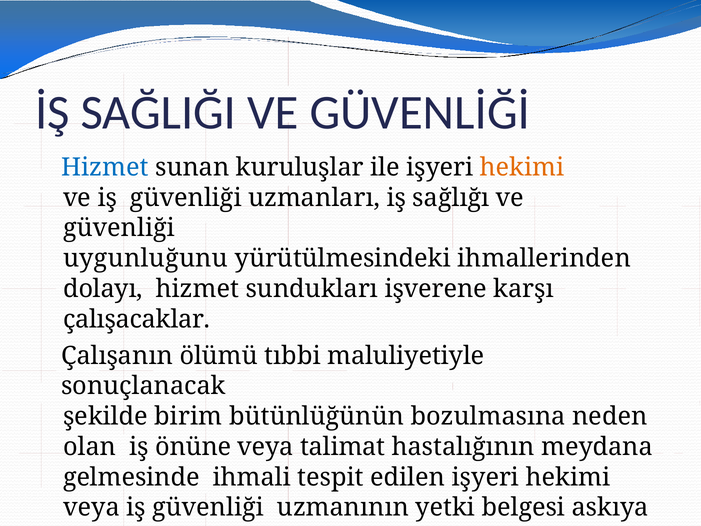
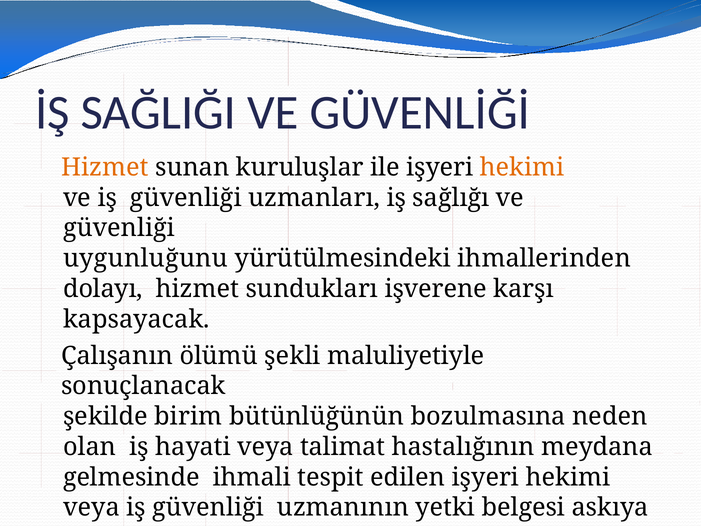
Hizmet colour: blue -> orange (105, 167)
çalışacaklar: çalışacaklar -> kapsayacak (136, 319)
tıbbi: tıbbi -> şekli (293, 356)
önüne: önüne -> hayati (193, 447)
